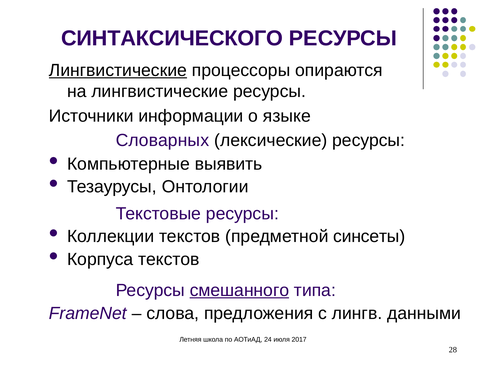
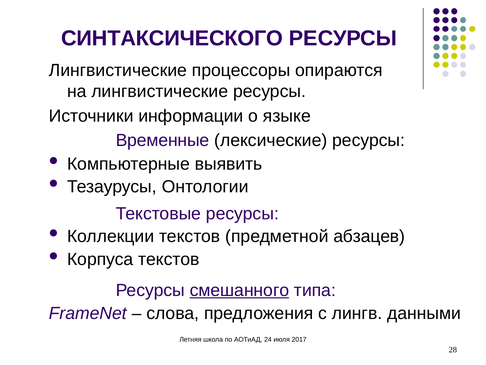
Лингвистические underline: present -> none (118, 70)
Словарных: Словарных -> Временные (163, 140)
синсеты: синсеты -> абзацев (369, 236)
